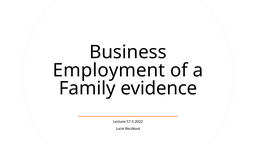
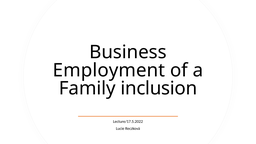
evidence: evidence -> inclusion (159, 88)
